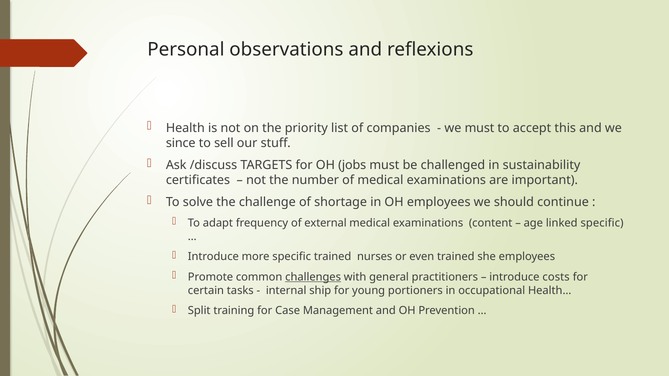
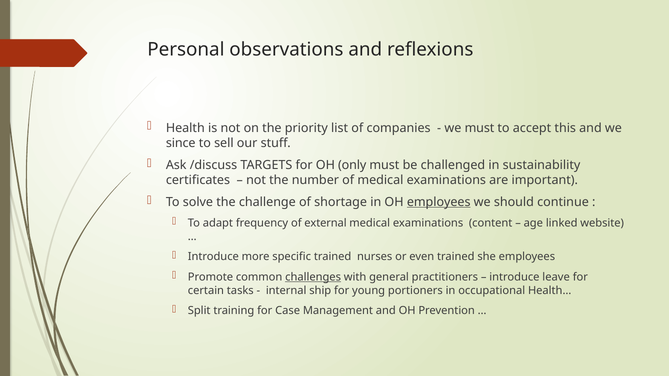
jobs: jobs -> only (352, 165)
employees underline: none -> present (439, 202)
linked specific: specific -> website (602, 223)
costs: costs -> leave (556, 277)
